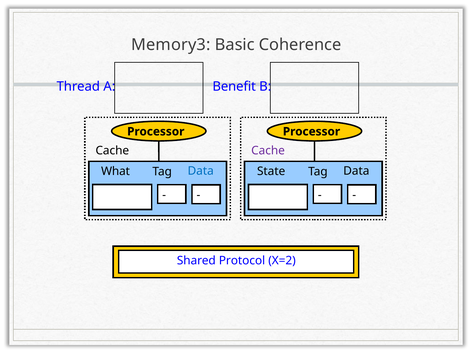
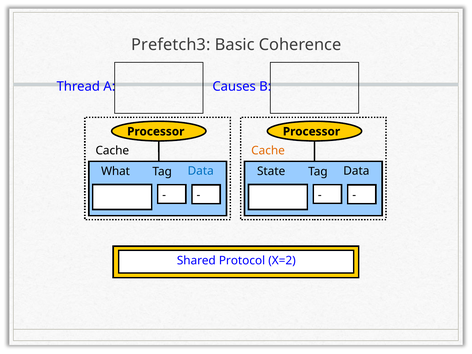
Memory3: Memory3 -> Prefetch3 (171, 45)
Benefit: Benefit -> Causes (234, 87)
Cache colour: purple -> orange (268, 150)
